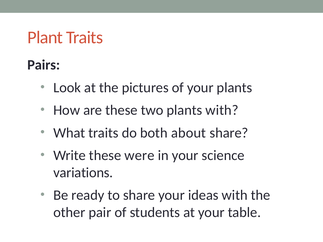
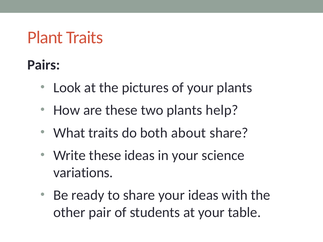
plants with: with -> help (222, 110)
these were: were -> ideas (140, 156)
